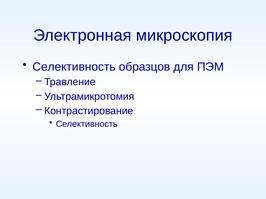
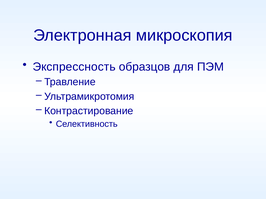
Селективность: Селективность -> Экспрессность (74, 67)
